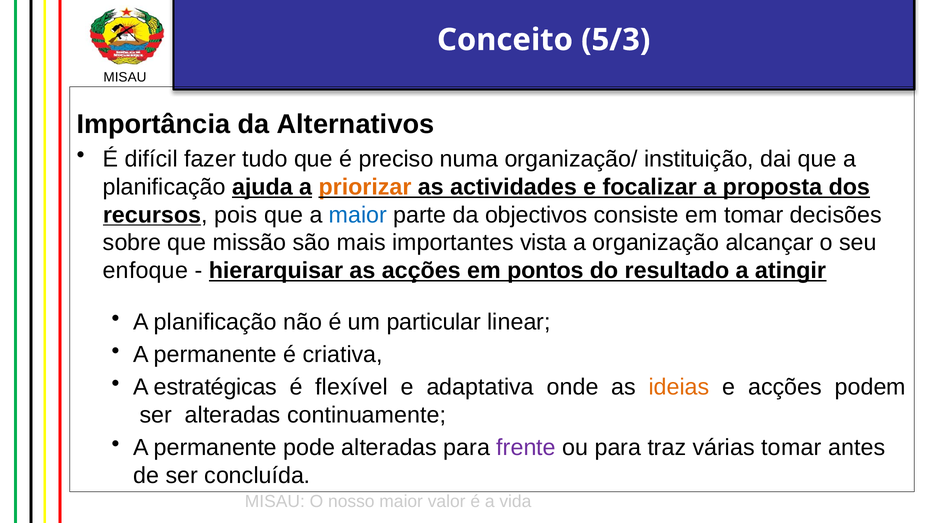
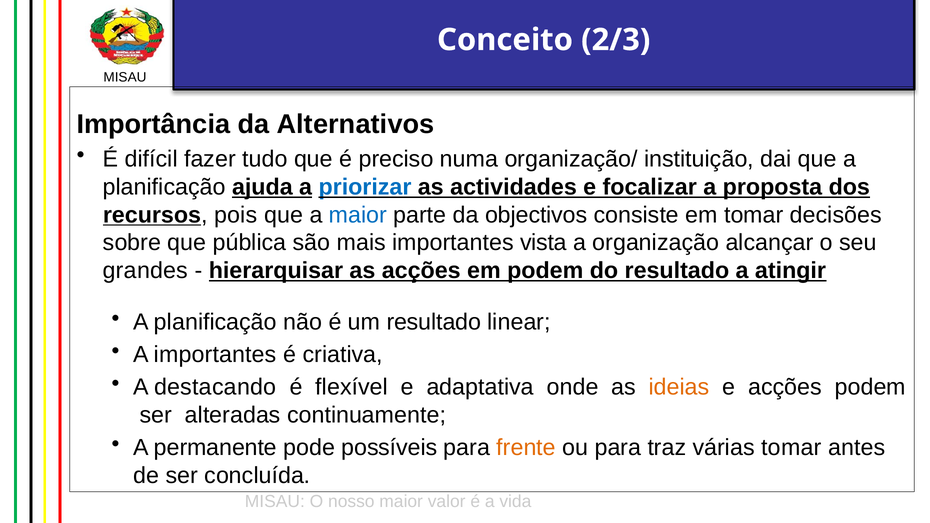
5/3: 5/3 -> 2/3 (616, 40)
priorizar colour: orange -> blue (365, 187)
missão: missão -> pública (250, 243)
enfoque: enfoque -> grandes (145, 271)
em pontos: pontos -> podem (545, 271)
um particular: particular -> resultado (434, 322)
permanente: permanente -> importantes (215, 355)
estratégicas: estratégicas -> destacando (215, 387)
pode alteradas: alteradas -> possíveis (389, 448)
frente colour: purple -> orange (526, 448)
